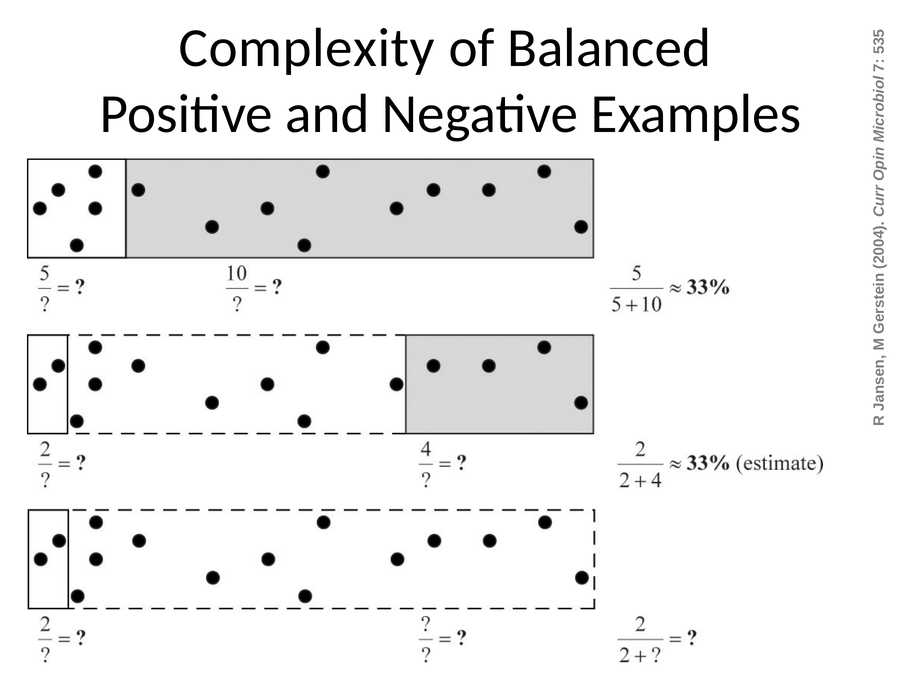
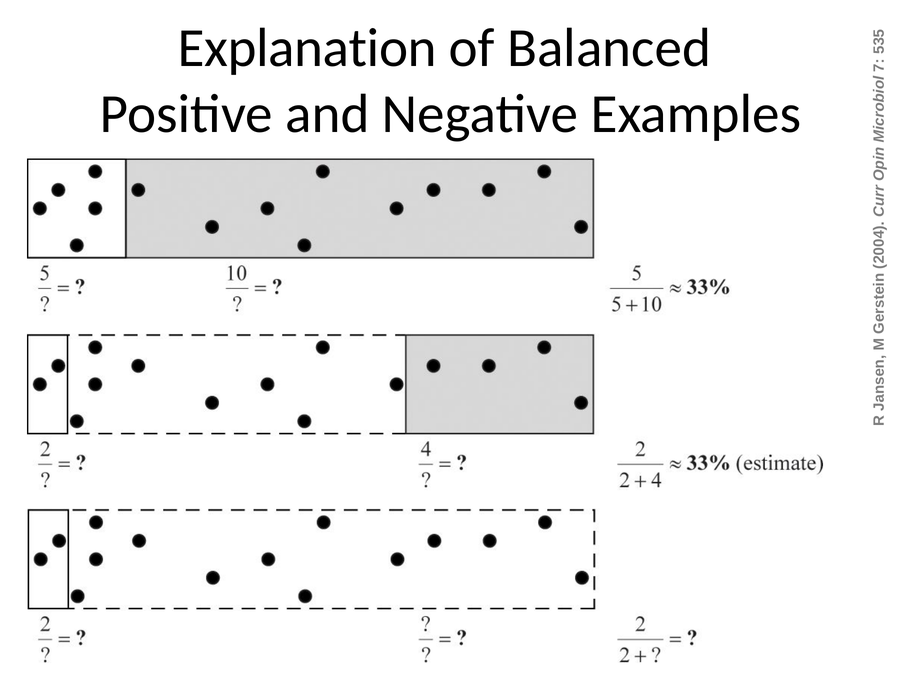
Complexity: Complexity -> Explanation (307, 48)
